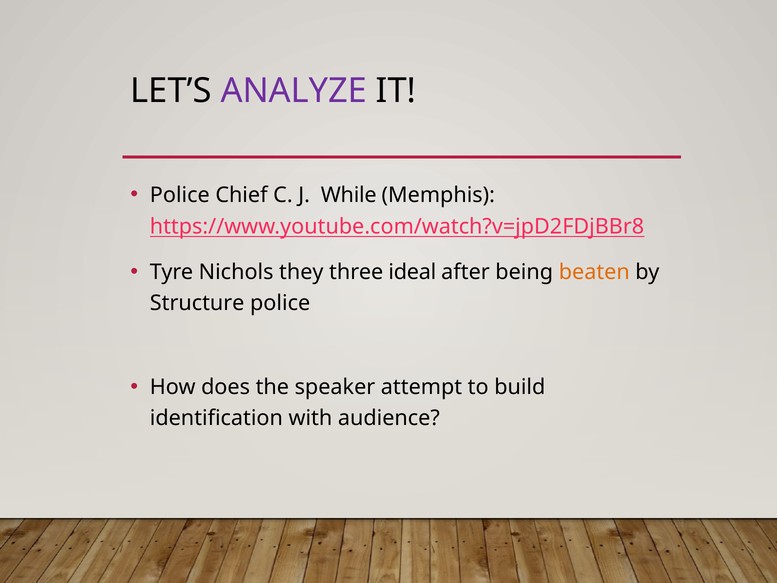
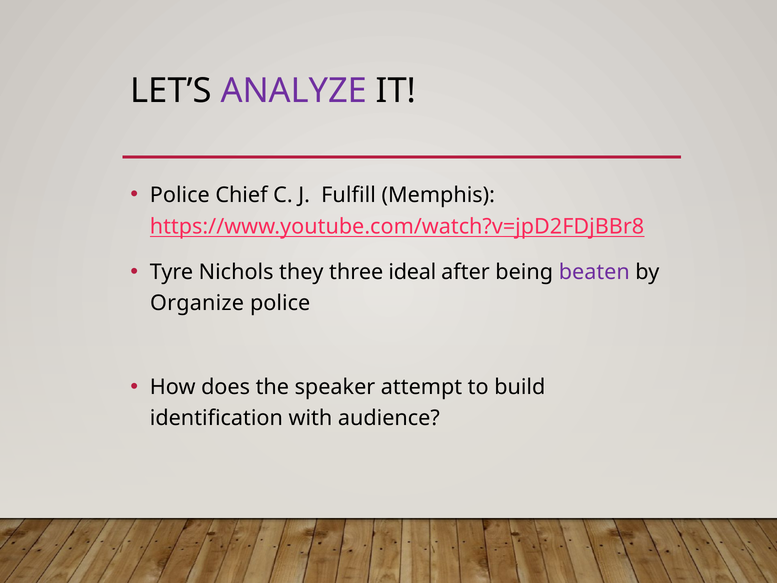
While: While -> Fulfill (349, 195)
beaten colour: orange -> purple (594, 272)
Structure: Structure -> Organize (197, 303)
